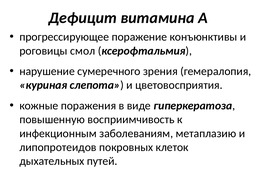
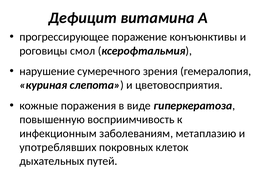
липопротеидов: липопротеидов -> употреблявших (58, 147)
